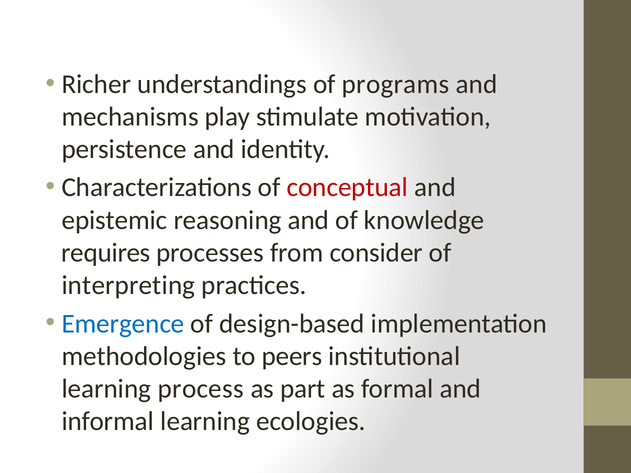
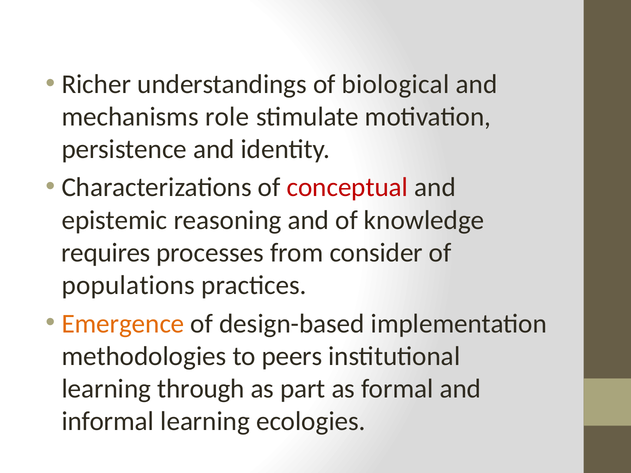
programs: programs -> biological (396, 84)
play: play -> role (227, 117)
interpreting: interpreting -> populations (128, 285)
Emergence colour: blue -> orange (123, 324)
process: process -> through (201, 389)
